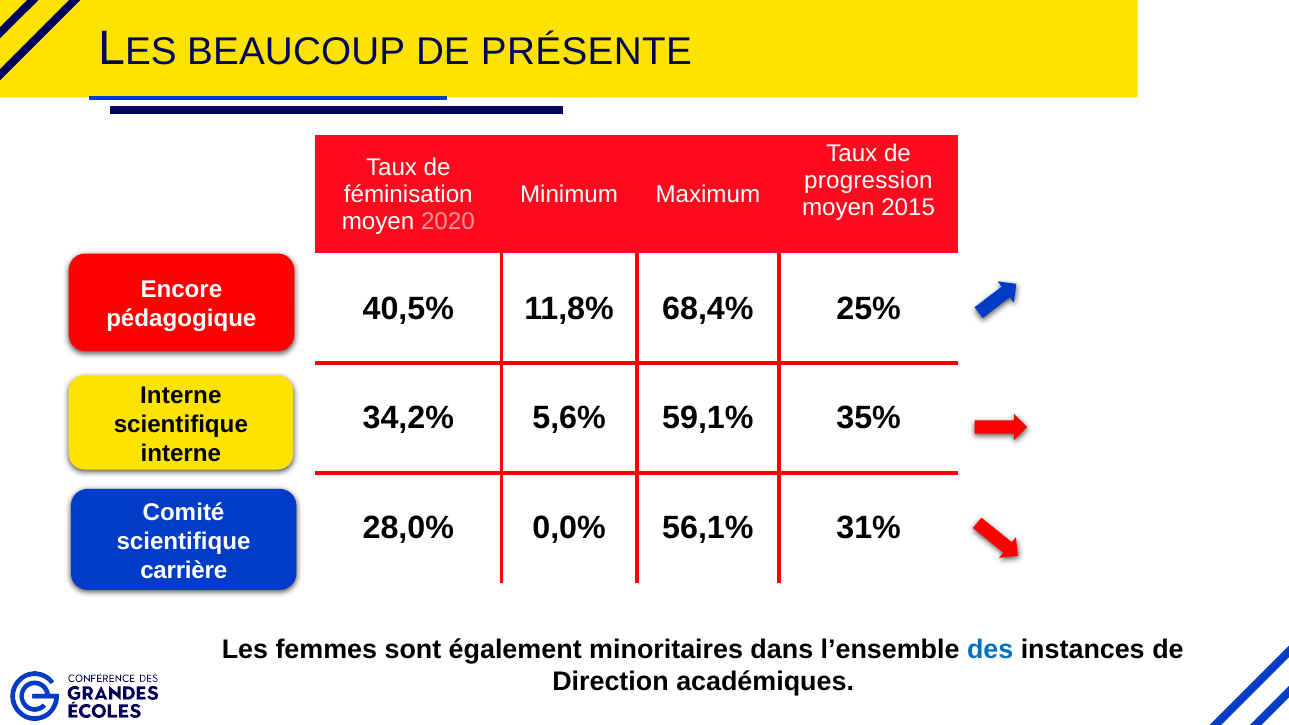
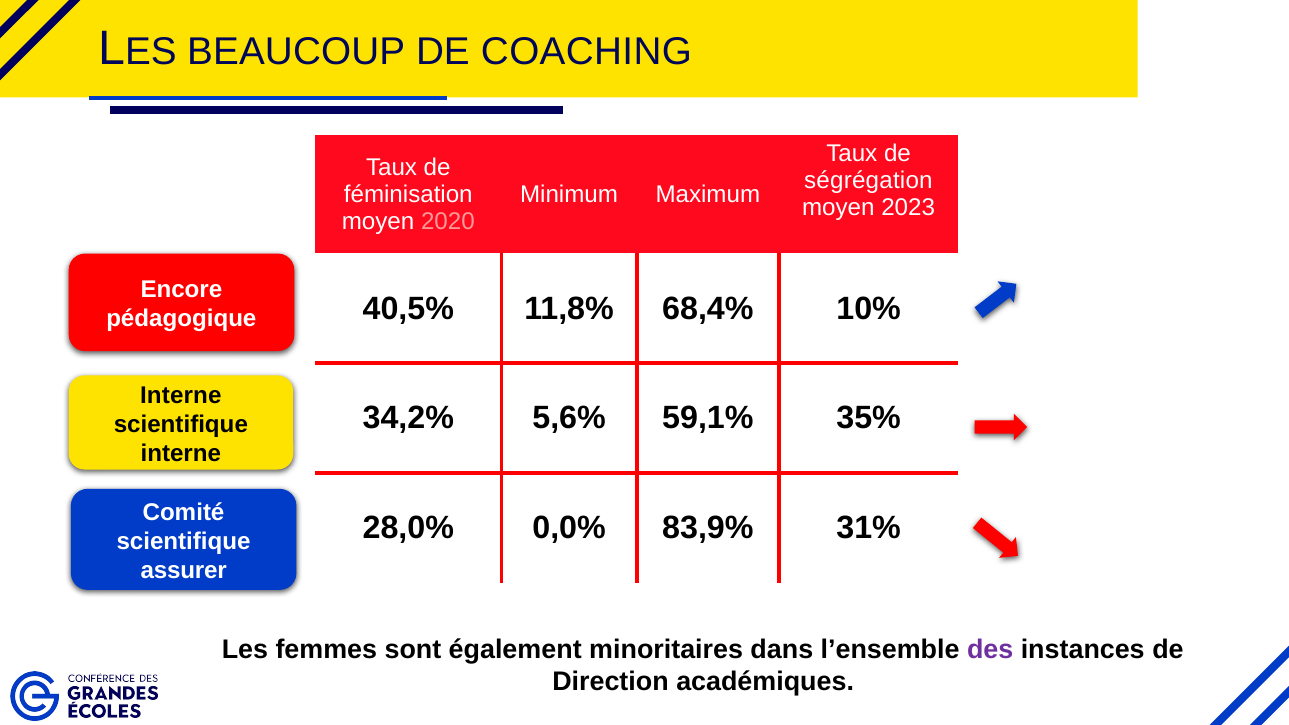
PRÉSENTE: PRÉSENTE -> COACHING (586, 51)
progression: progression -> ségrégation (868, 181)
2015: 2015 -> 2023 (908, 208)
25%: 25% -> 10% (869, 309)
56,1%: 56,1% -> 83,9% (708, 528)
carrière: carrière -> assurer (184, 570)
des colour: blue -> purple (990, 650)
